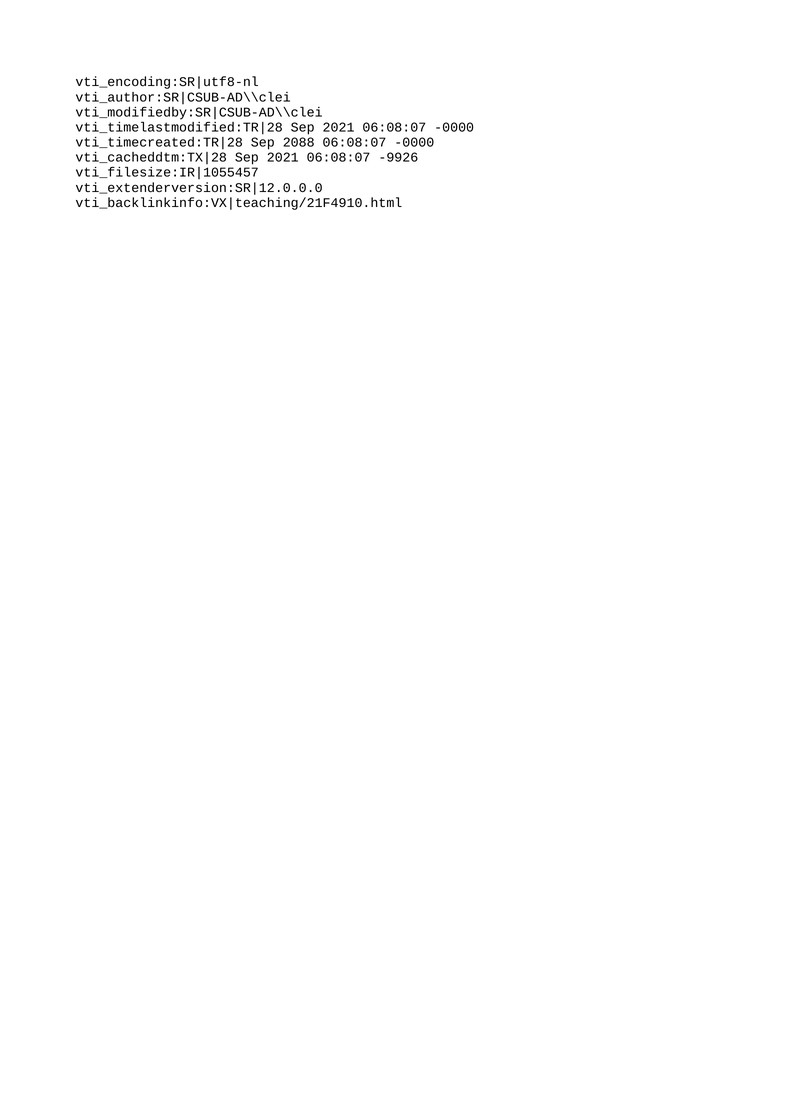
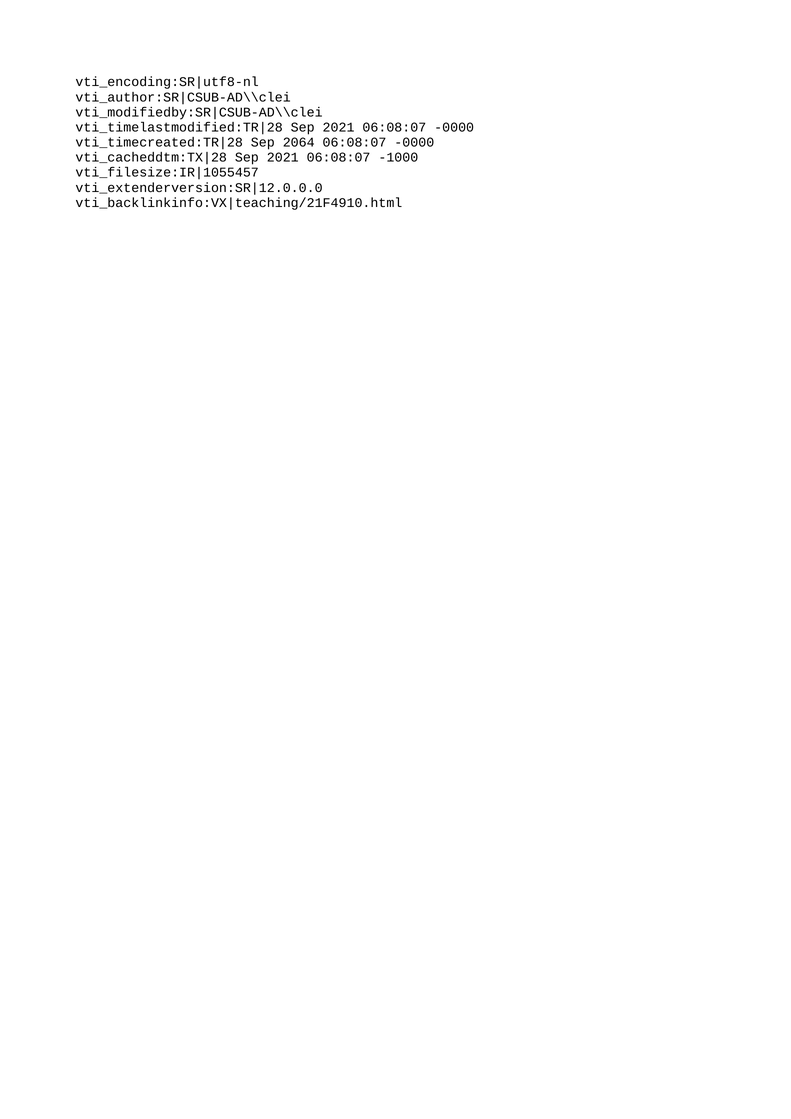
2088: 2088 -> 2064 (299, 142)
-9926: -9926 -> -1000 (398, 157)
